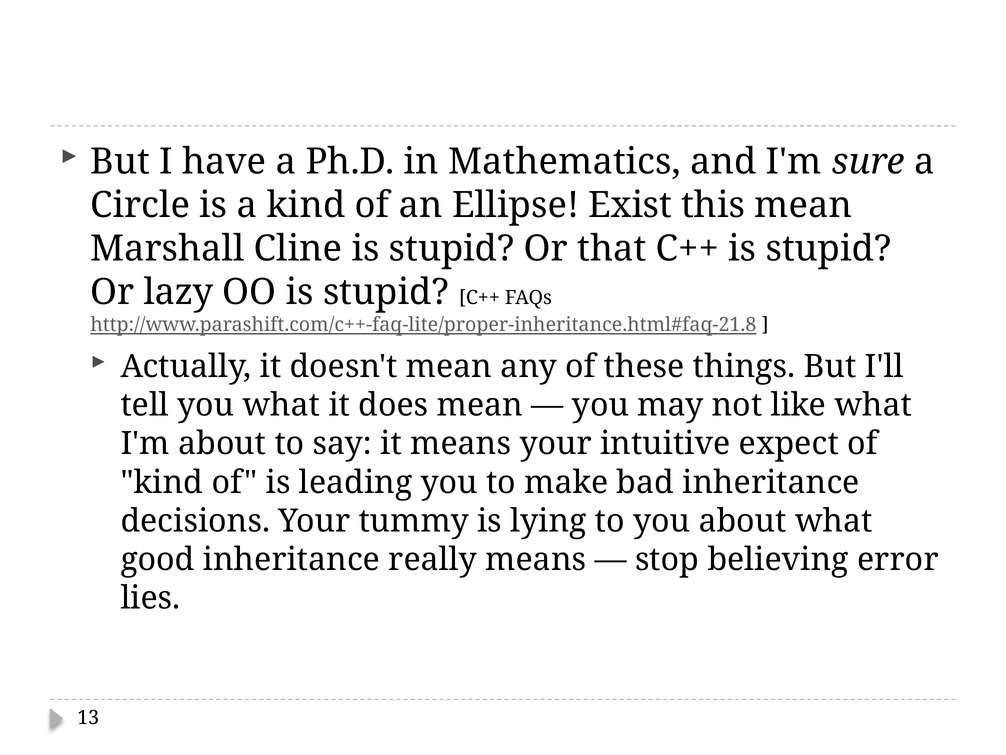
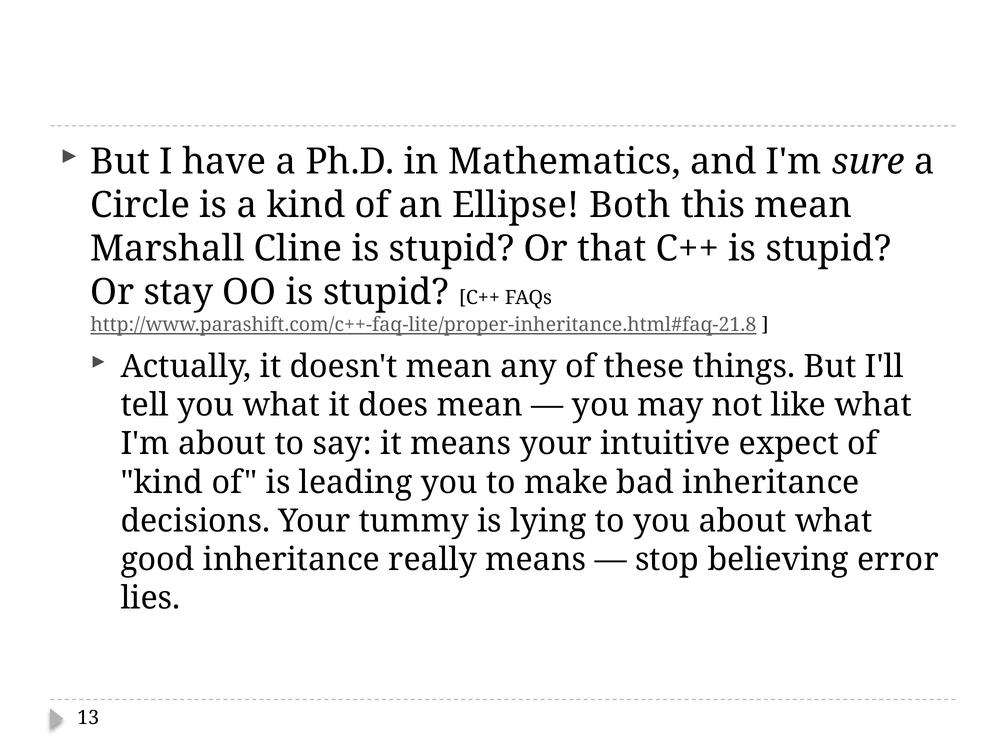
Exist: Exist -> Both (630, 205)
lazy: lazy -> stay (178, 292)
